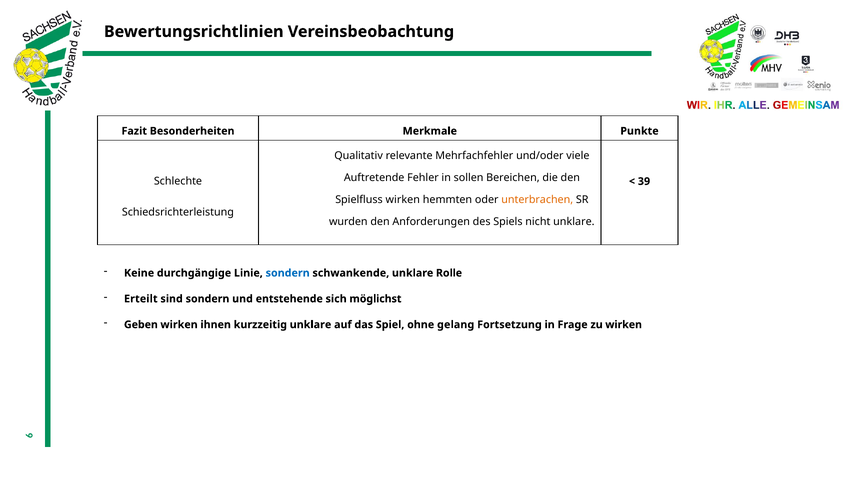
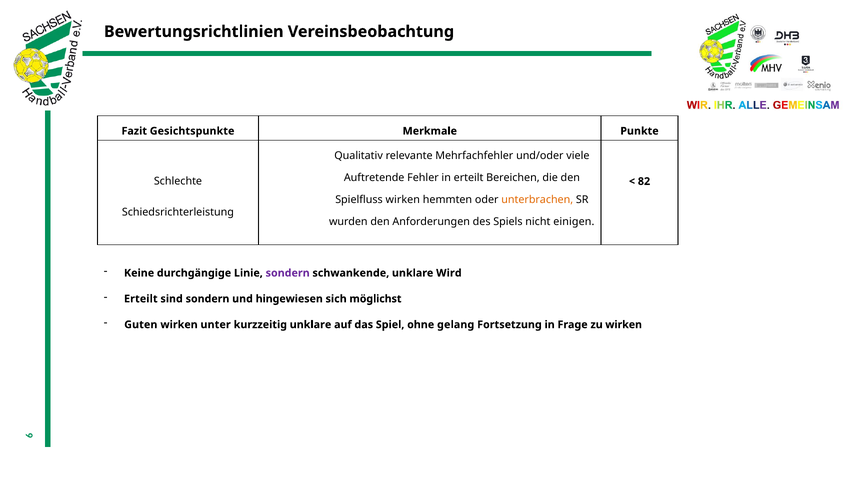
Besonderheiten: Besonderheiten -> Gesichtspunkte (192, 131)
in sollen: sollen -> erteilt (469, 177)
39: 39 -> 82 (644, 181)
nicht unklare: unklare -> einigen (574, 221)
sondern colour: blue -> purple (288, 273)
Rolle: Rolle -> Wird (449, 273)
entstehende: entstehende -> hingewiesen (289, 299)
Geben: Geben -> Guten (141, 324)
ihnen: ihnen -> unter (216, 324)
